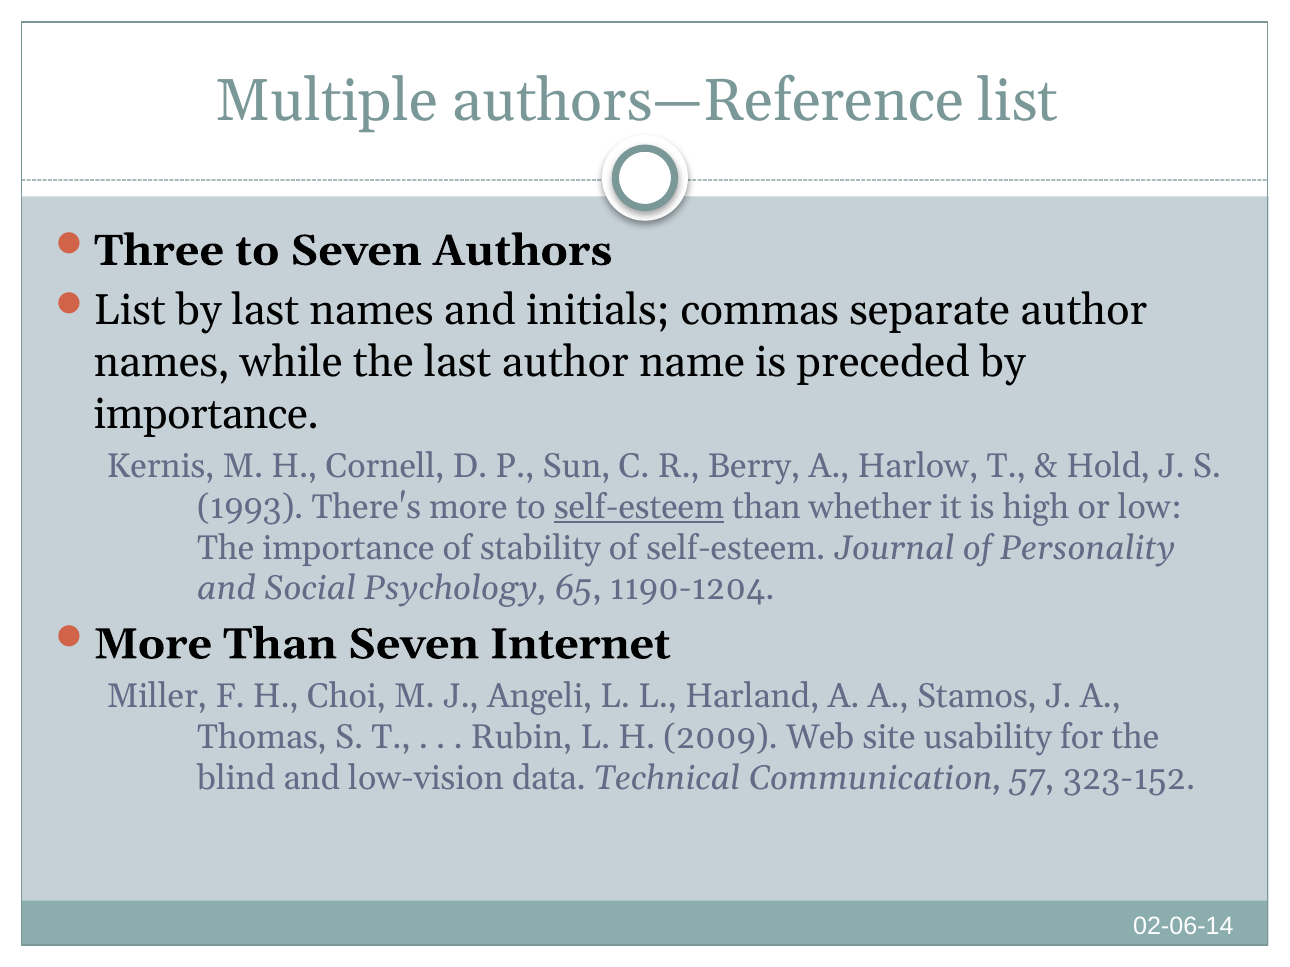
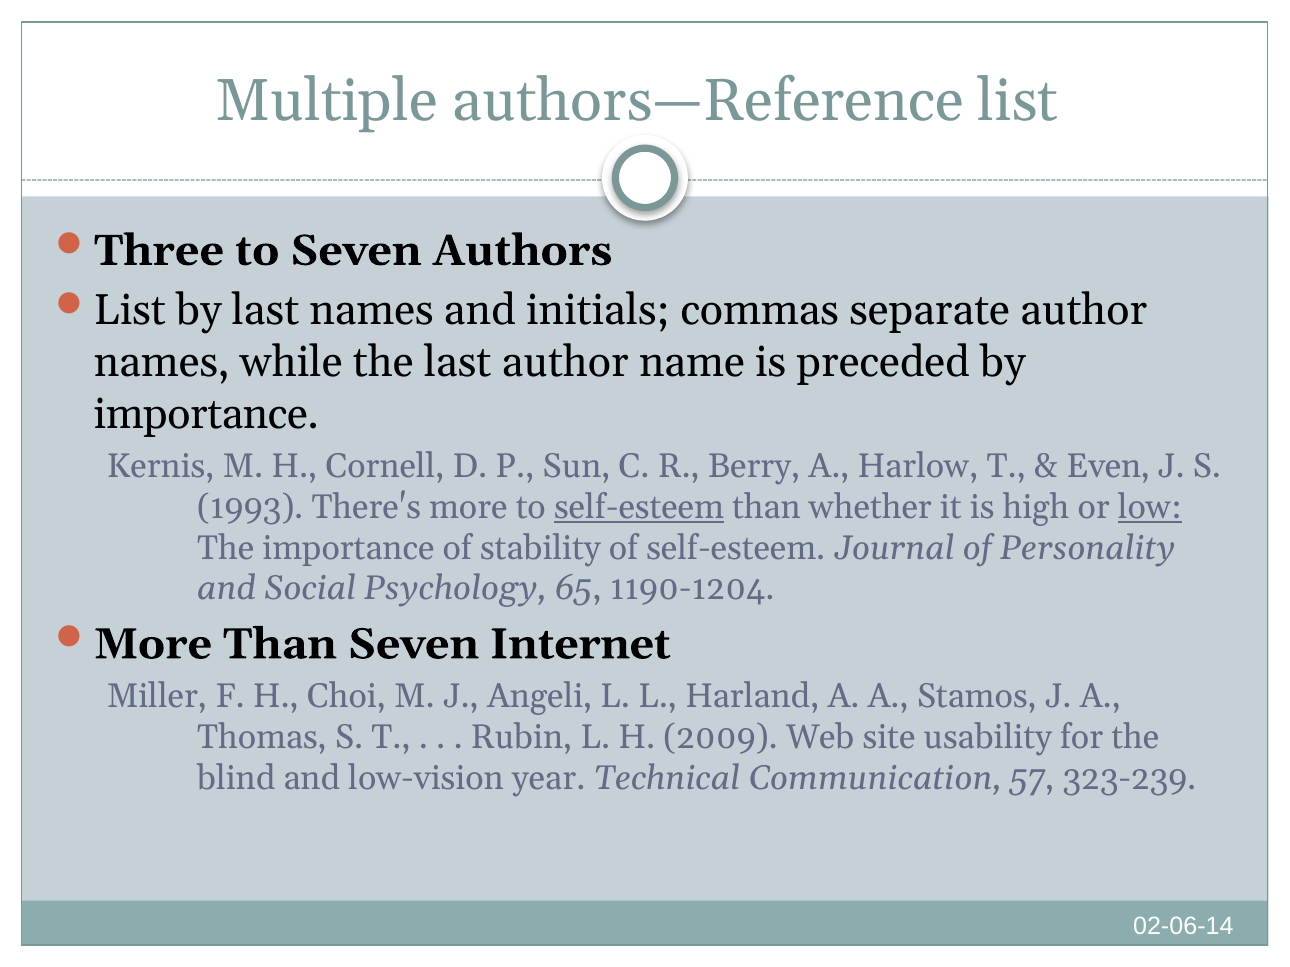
Hold: Hold -> Even (1108, 466)
low underline: none -> present (1150, 507)
data: data -> year (549, 778)
323-152: 323-152 -> 323-239 (1129, 778)
